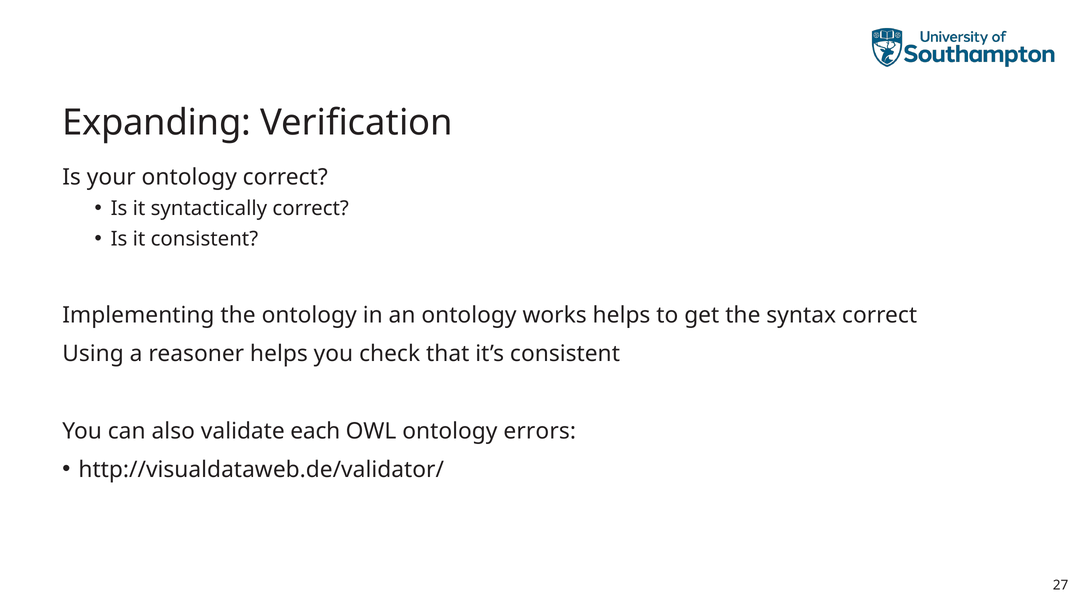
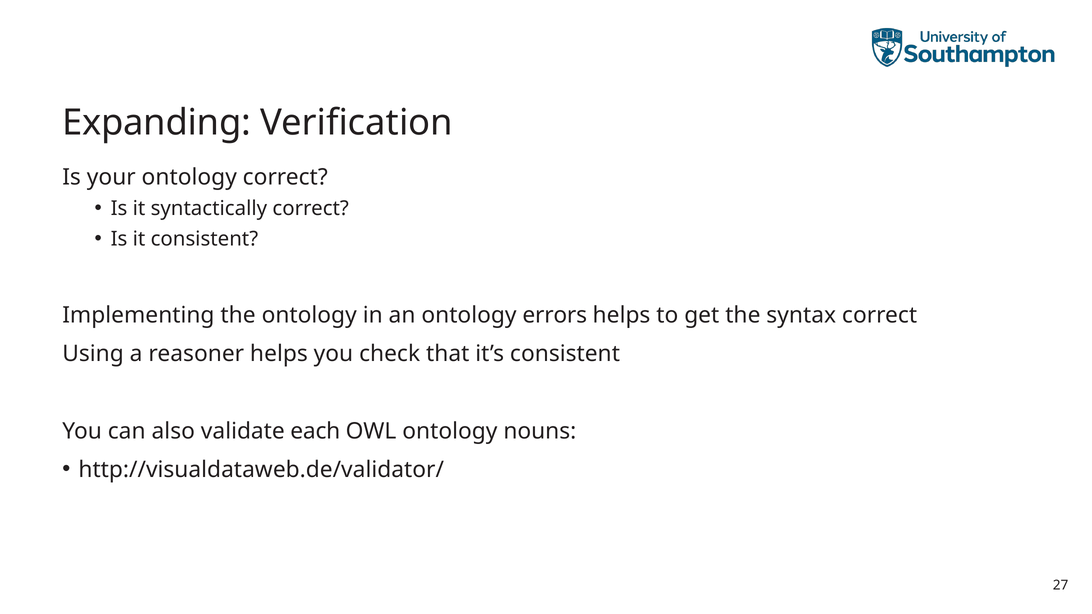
works: works -> errors (555, 315)
errors: errors -> nouns (540, 431)
